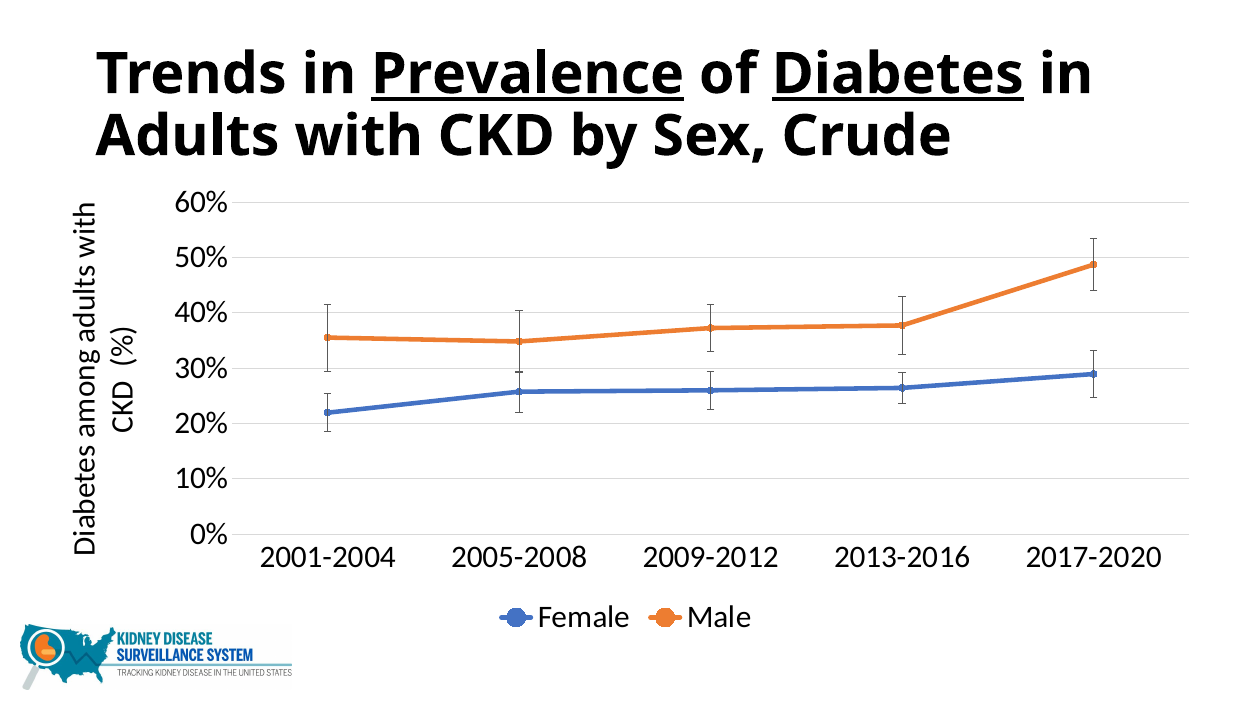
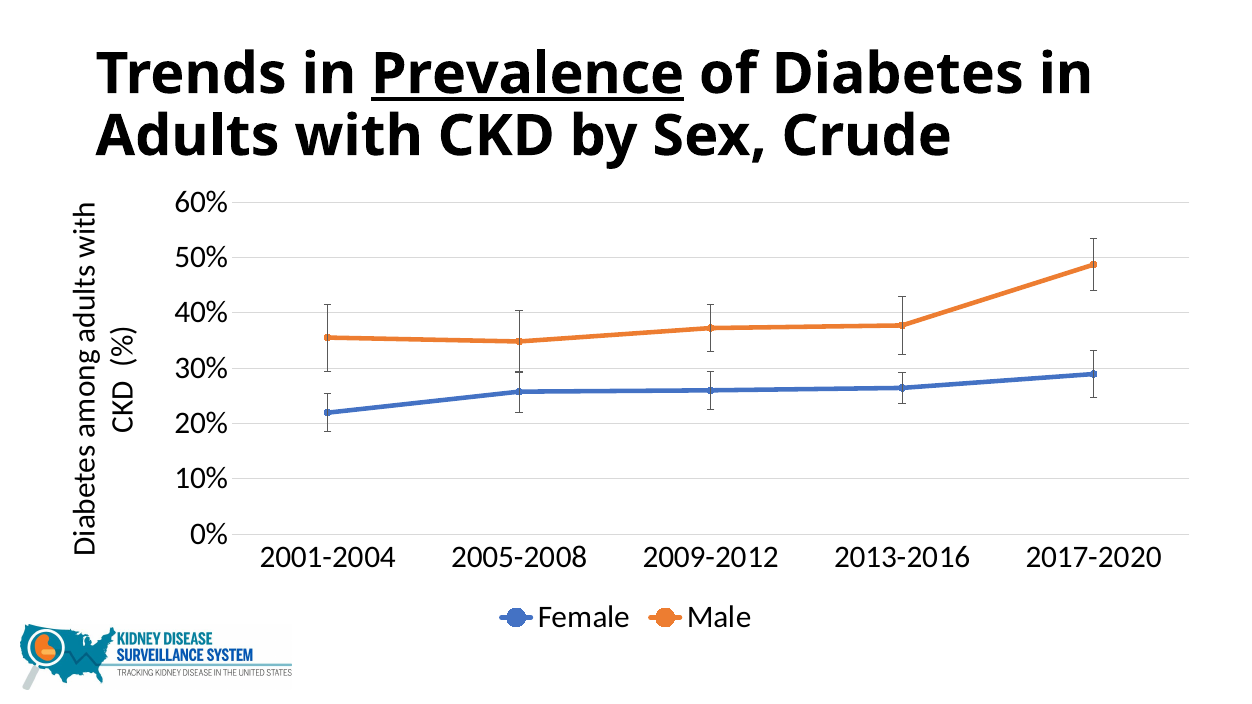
Diabetes underline: present -> none (898, 74)
